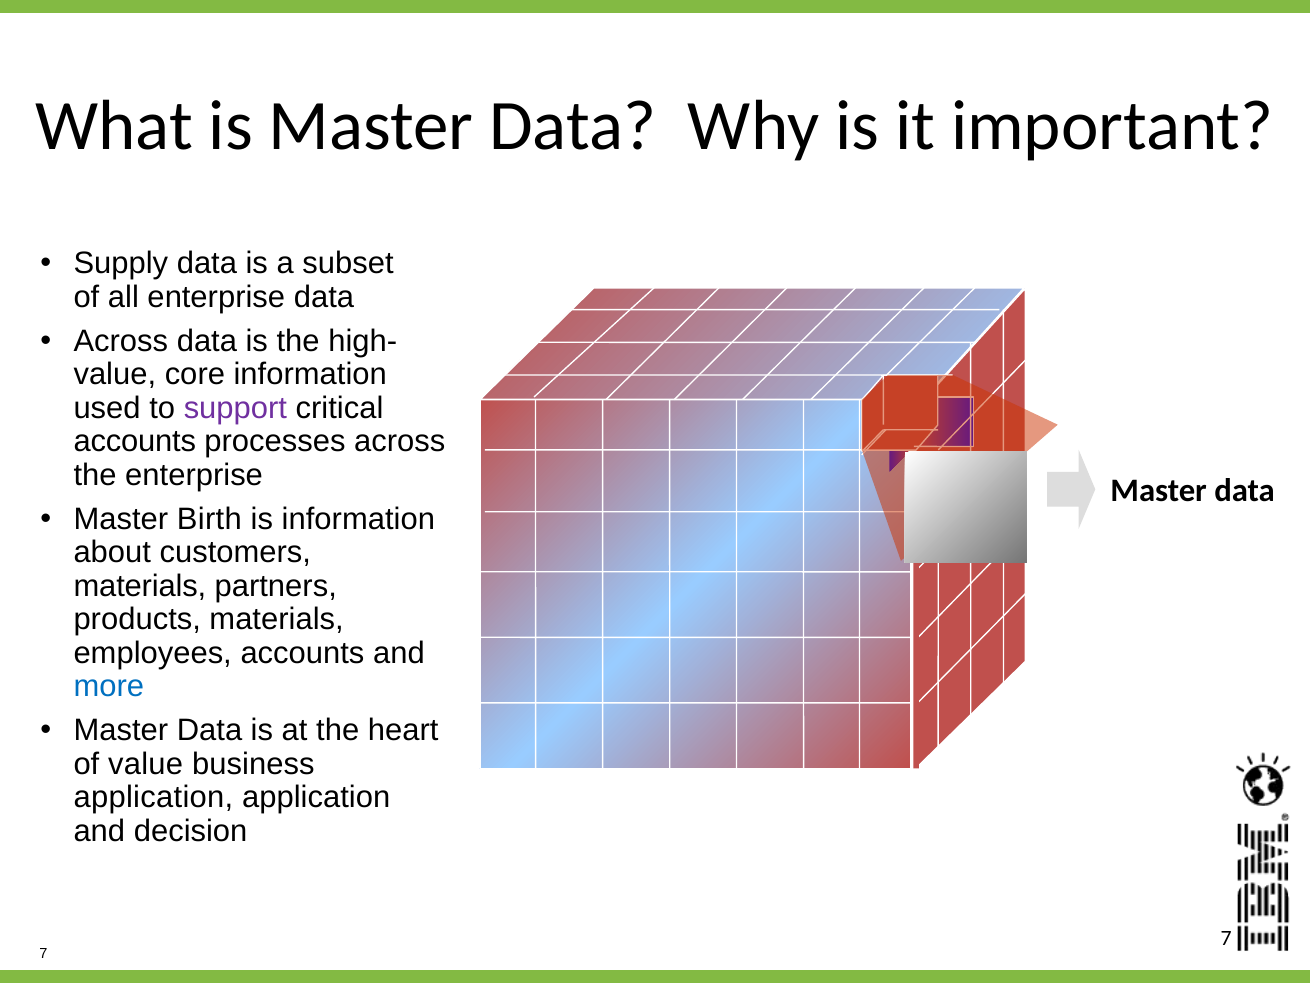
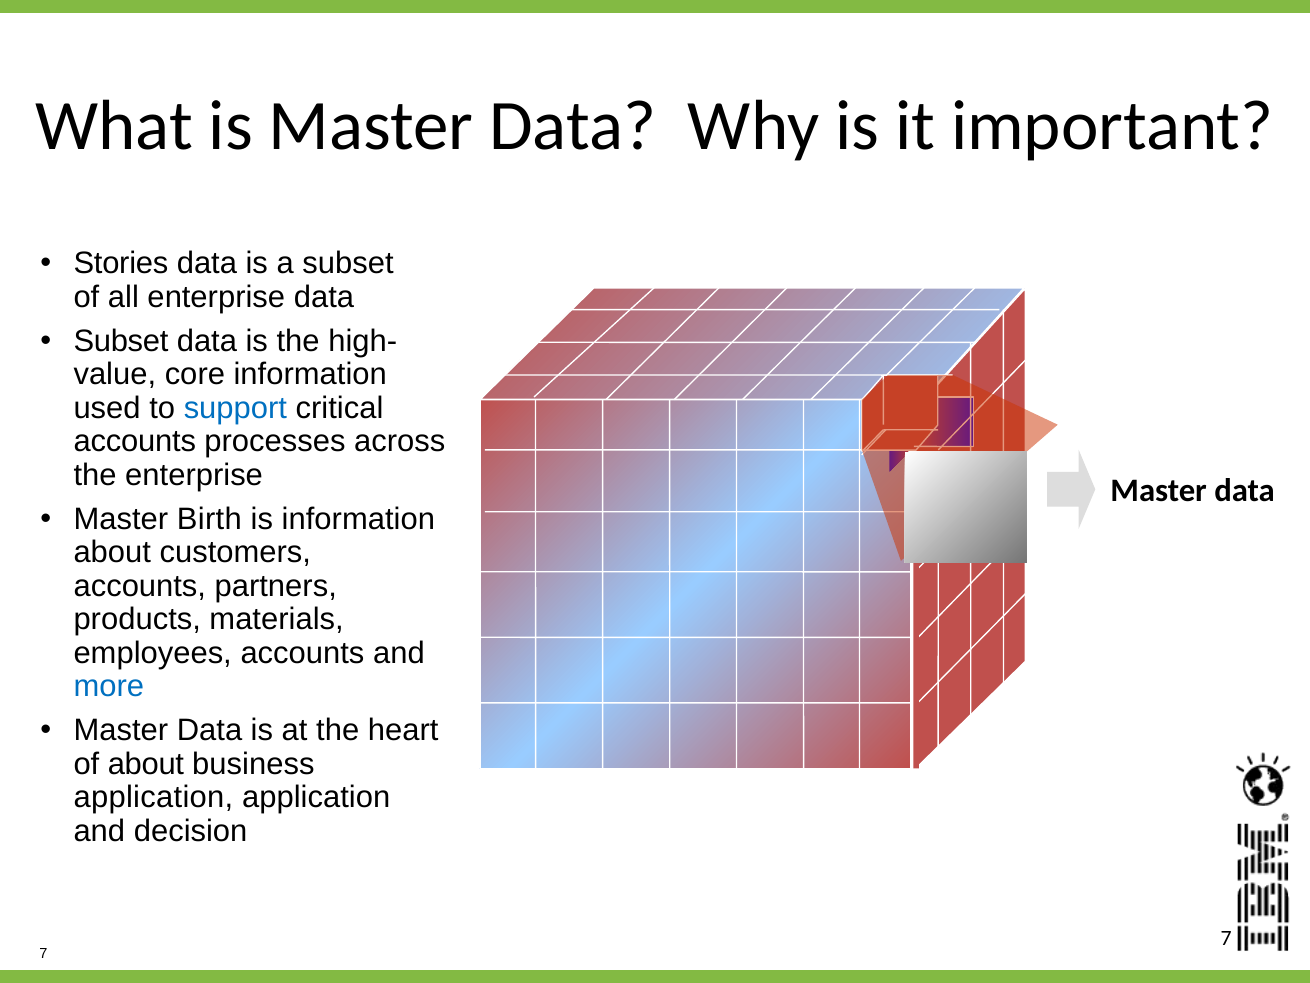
Supply: Supply -> Stories (121, 263)
Across: Across -> Subset (121, 341)
support colour: purple -> blue (235, 408)
materials: materials -> accounts (140, 586)
of value: value -> about (146, 764)
